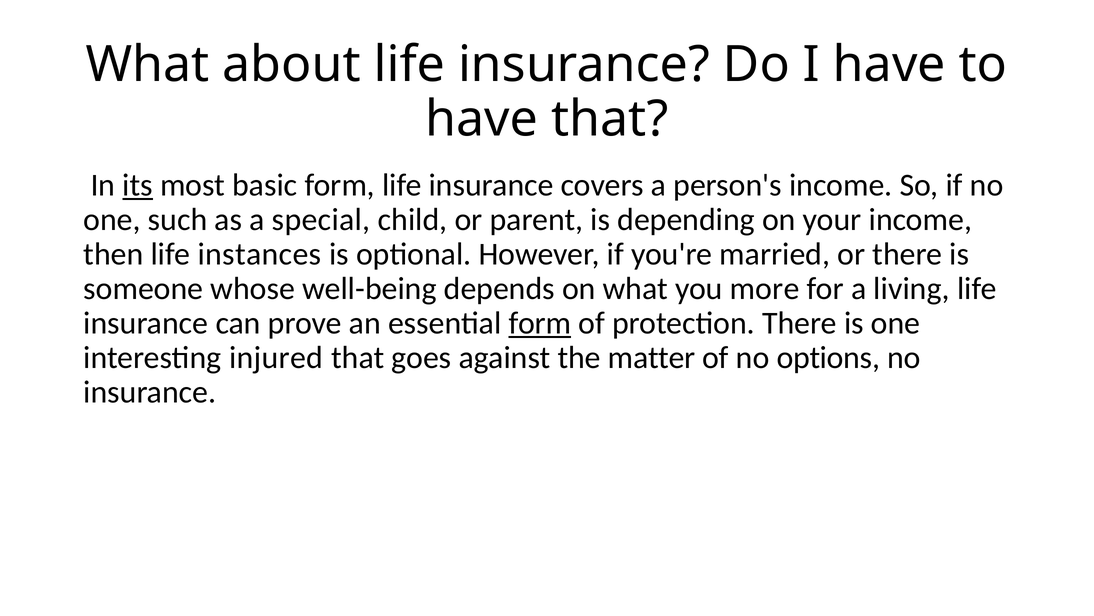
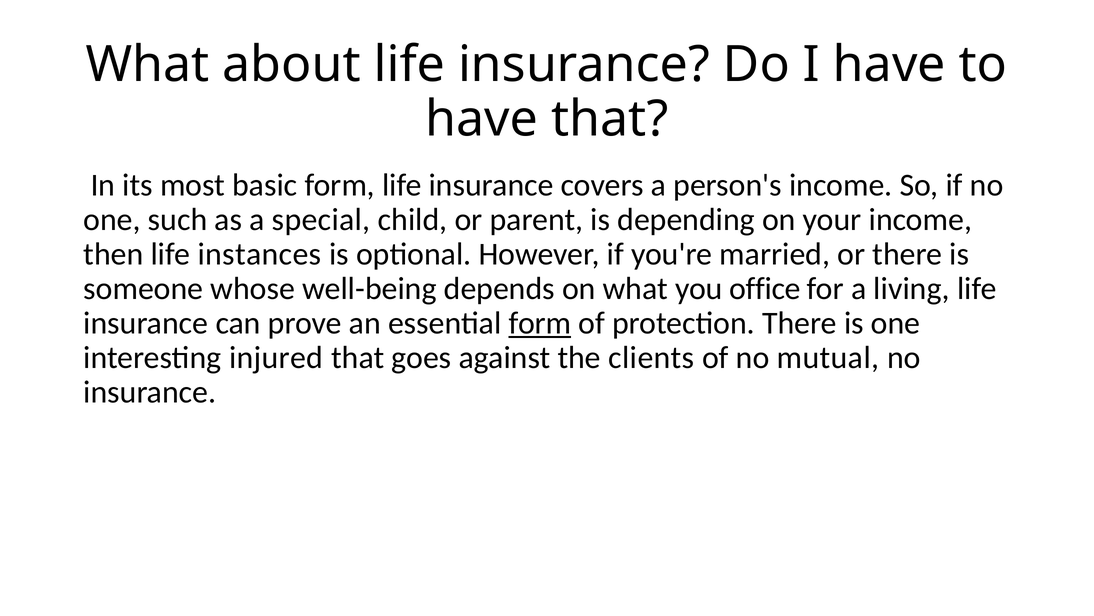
its underline: present -> none (138, 185)
more: more -> office (765, 288)
matter: matter -> clients (651, 357)
options: options -> mutual (828, 357)
